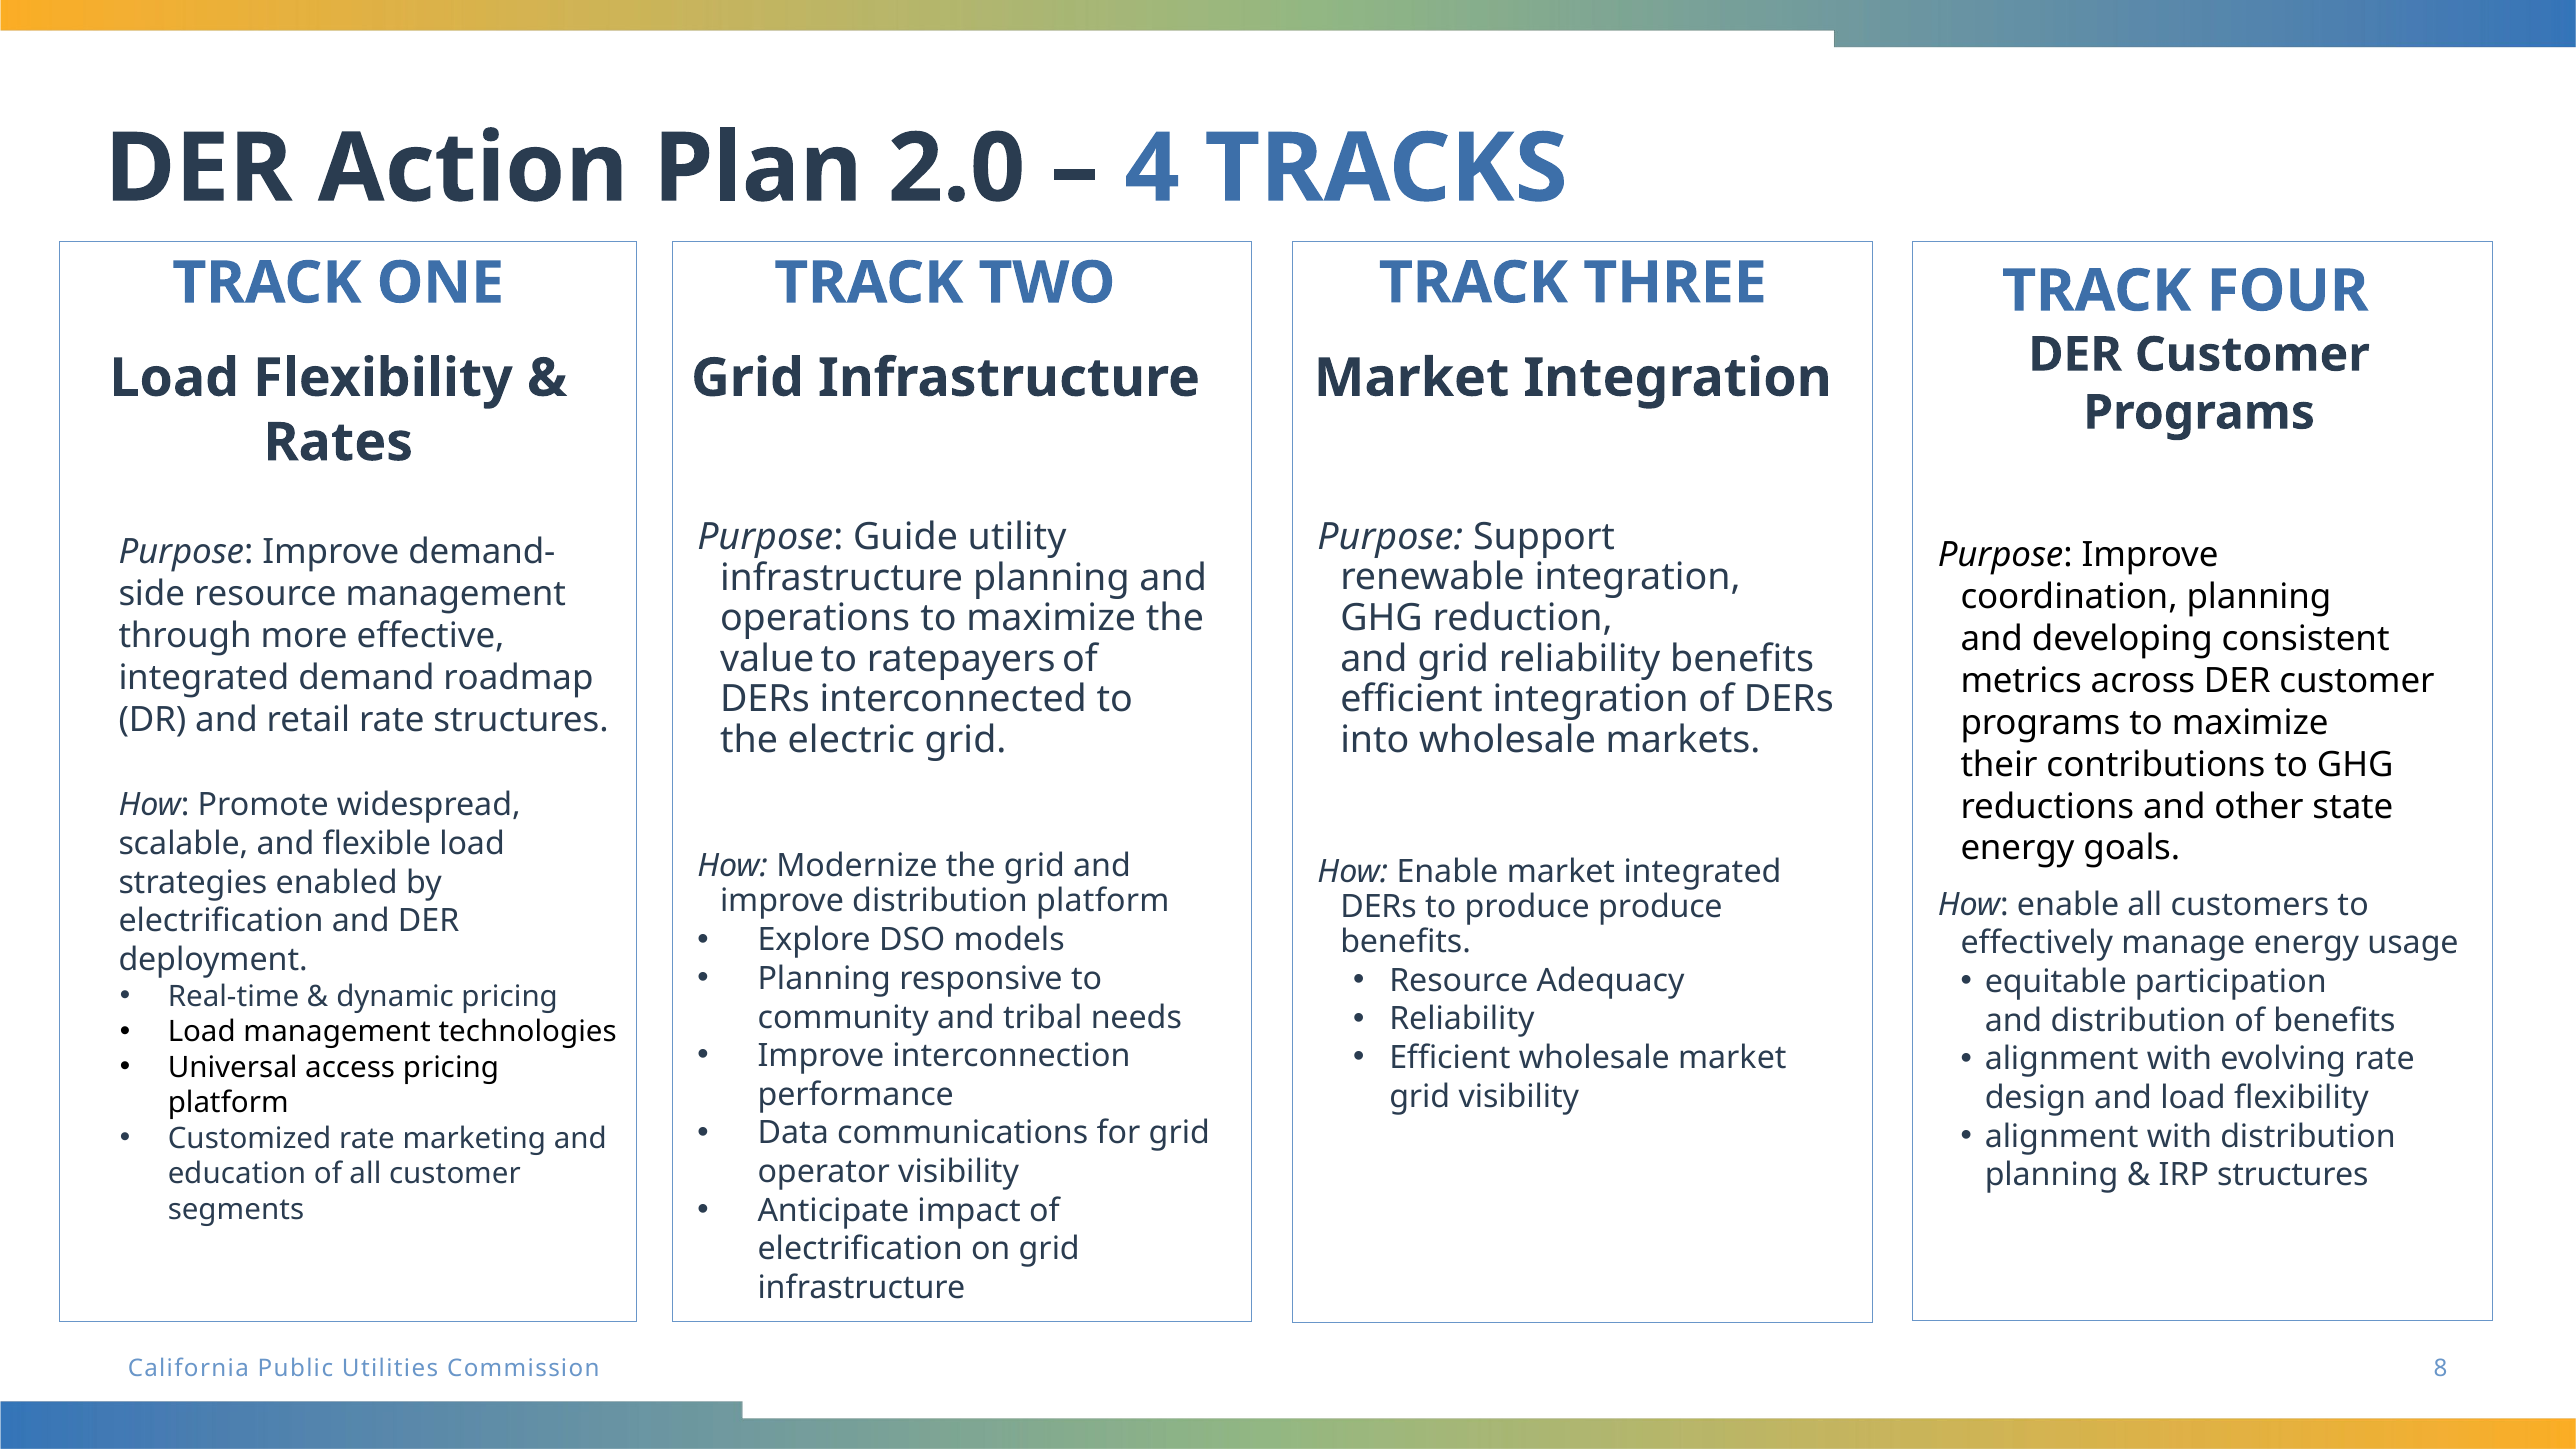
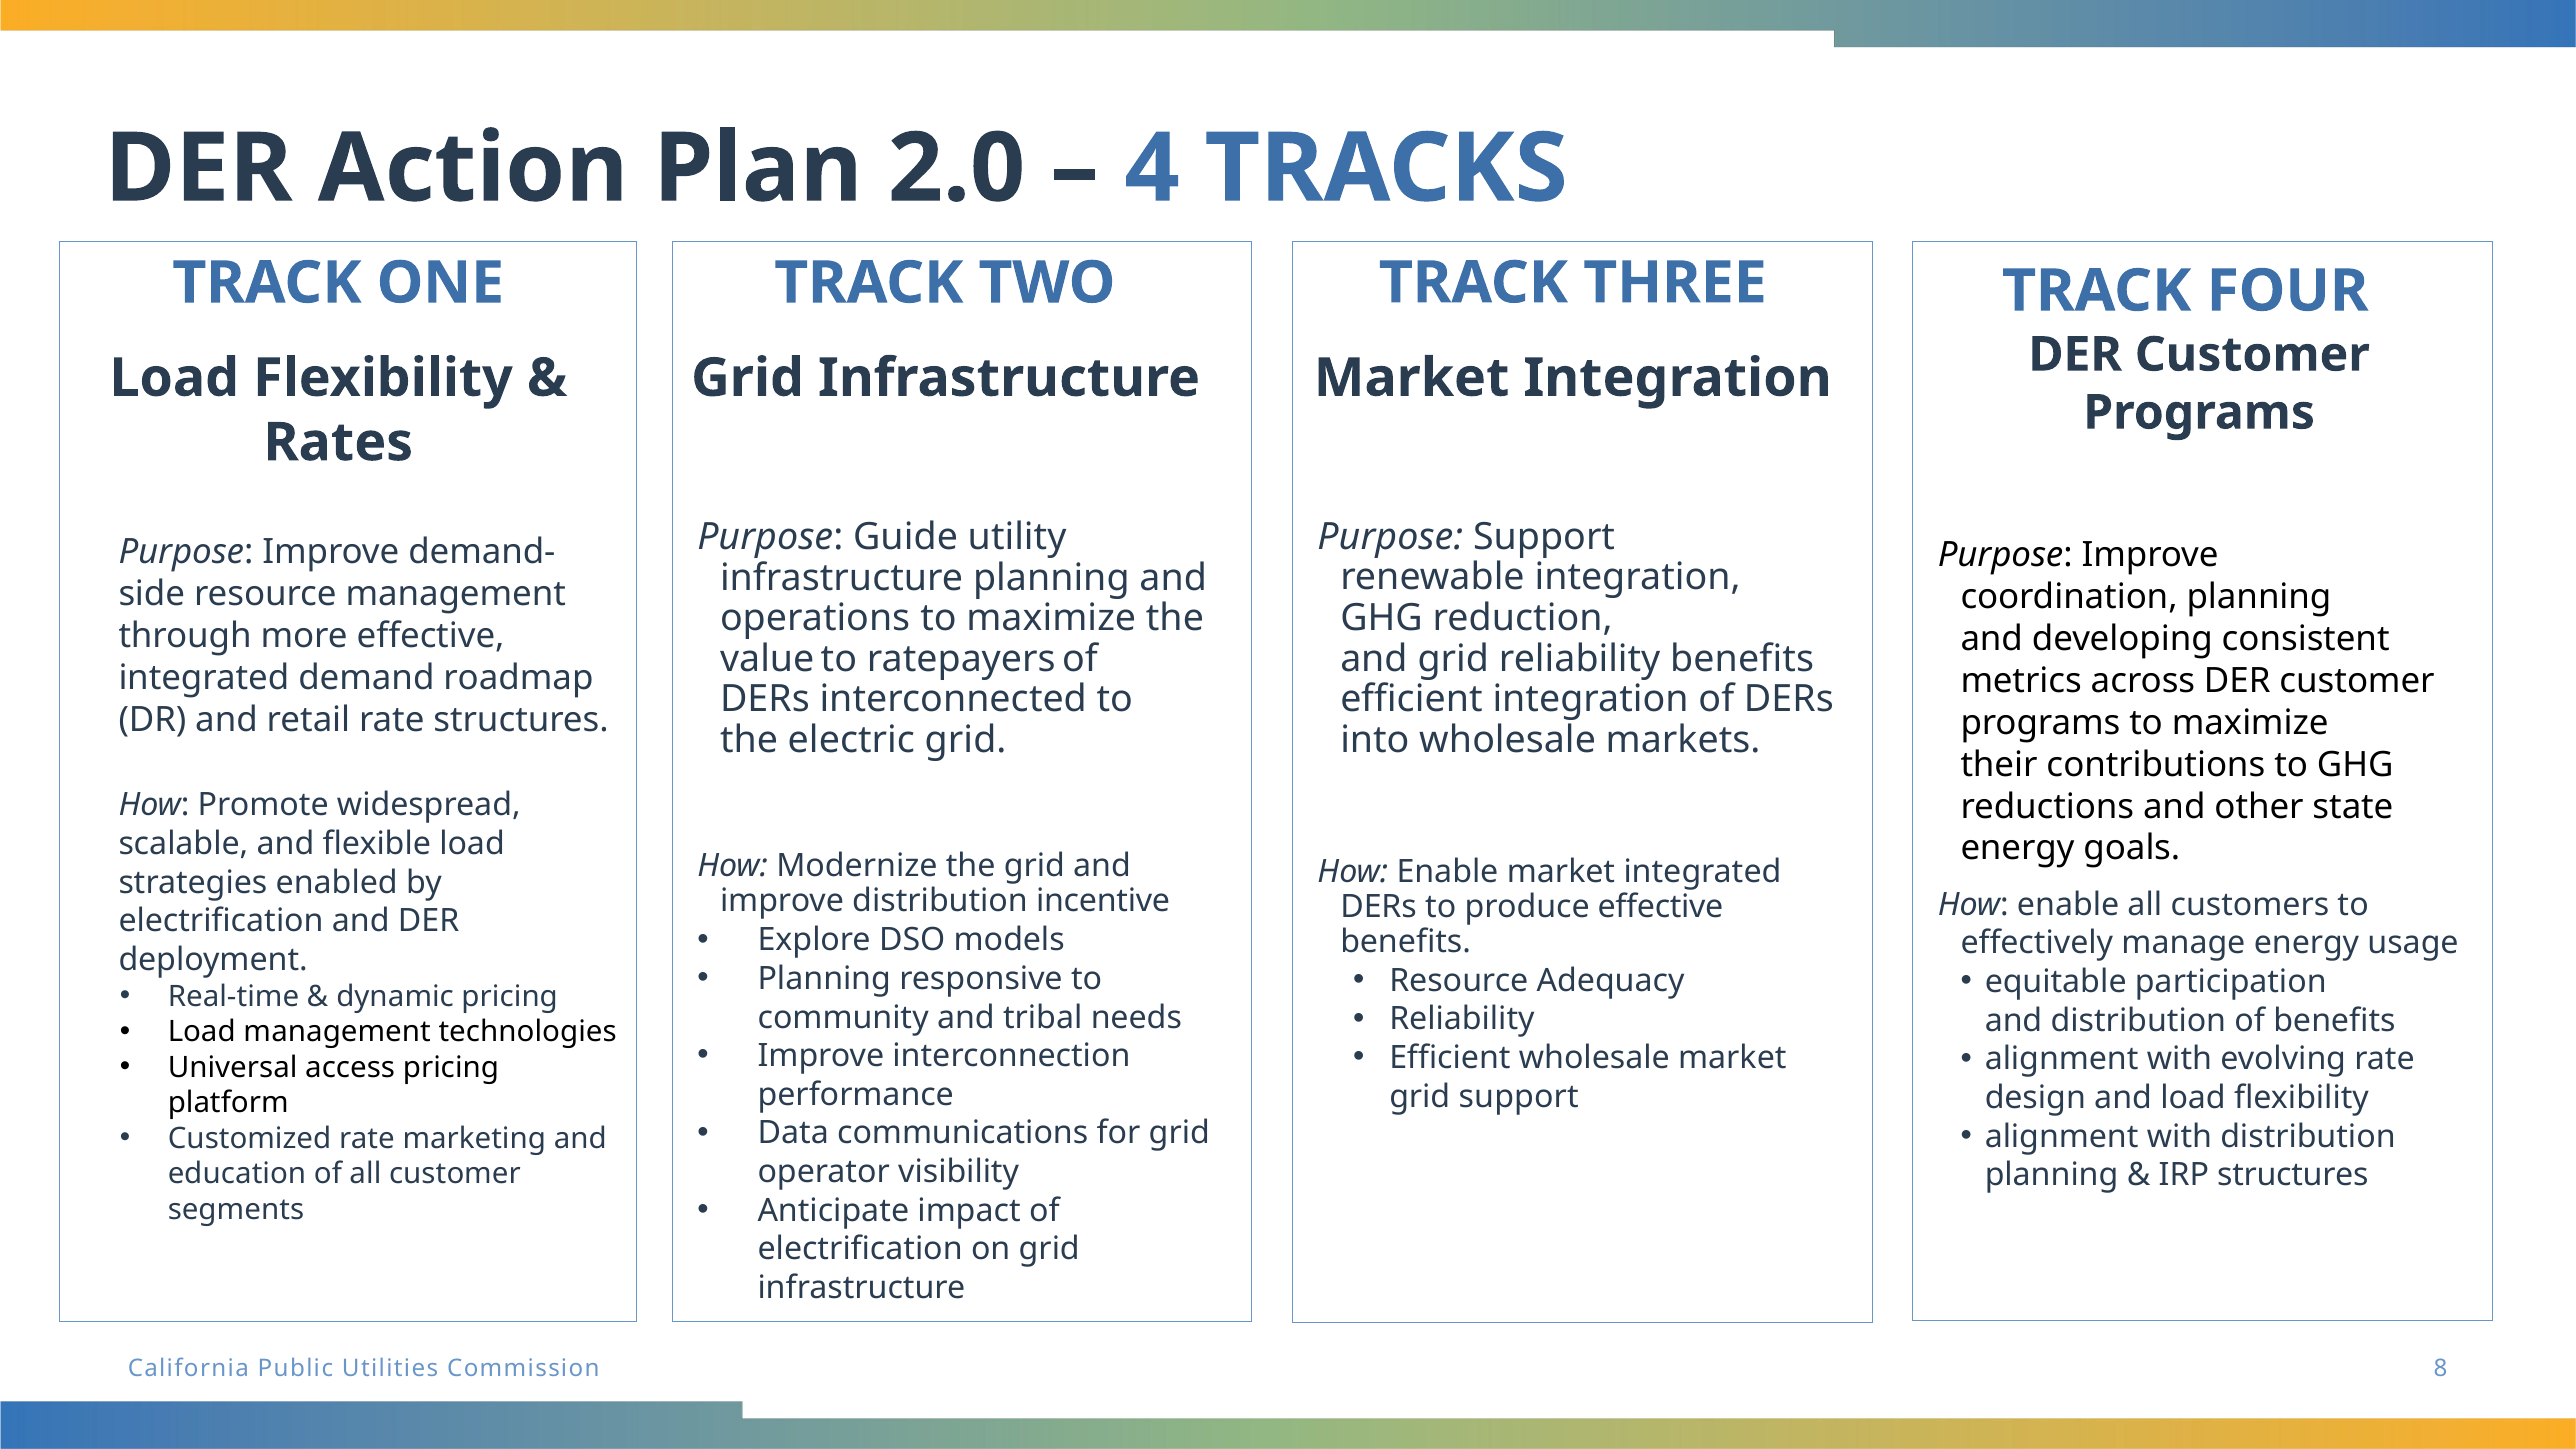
distribution platform: platform -> incentive (1103, 901)
produce produce: produce -> effective (1660, 907)
grid visibility: visibility -> support (1519, 1097)
